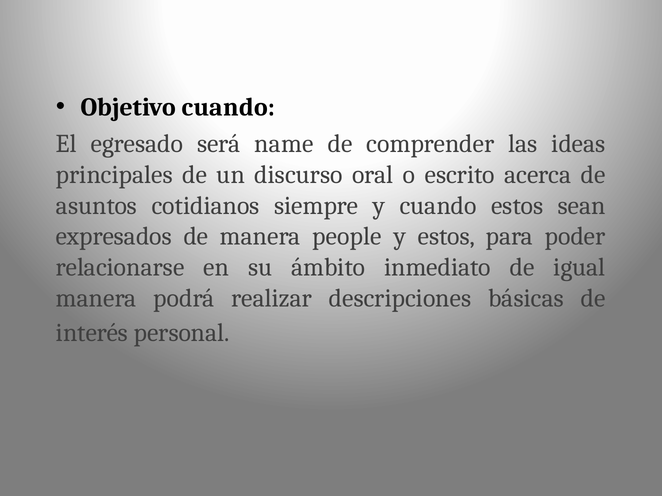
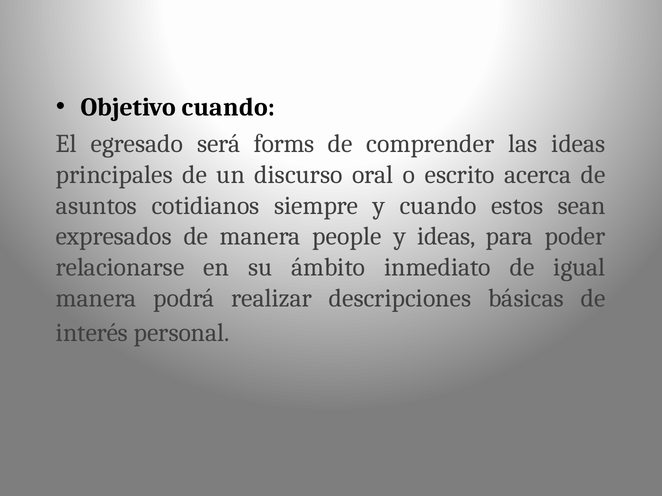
name: name -> forms (284, 144)
y estos: estos -> ideas (446, 237)
